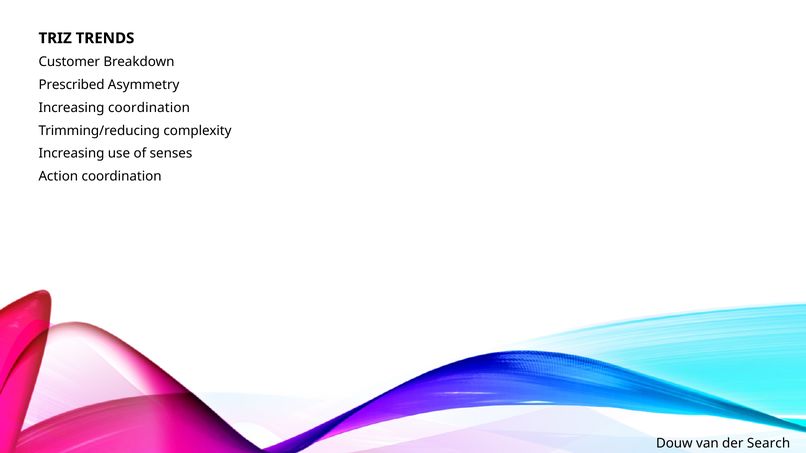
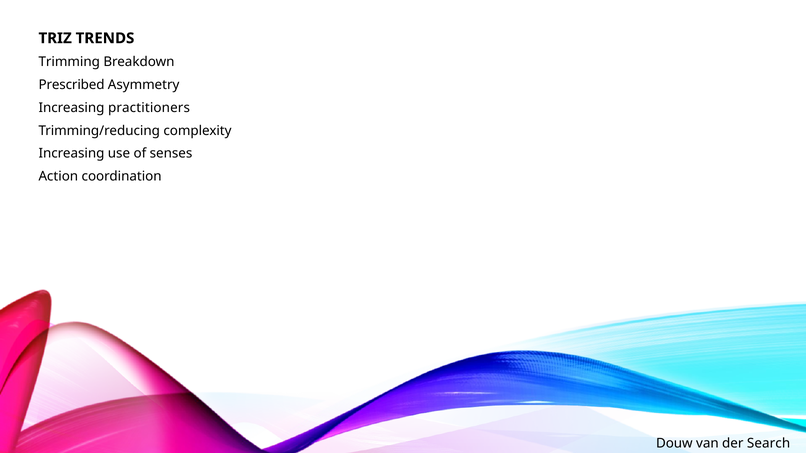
Customer: Customer -> Trimming (69, 62)
Increasing coordination: coordination -> practitioners (149, 108)
